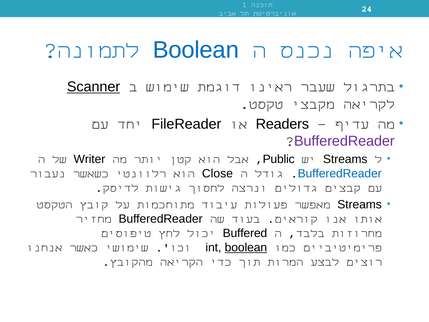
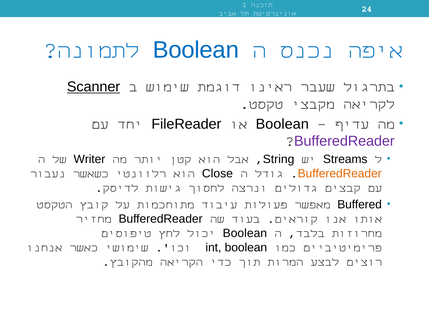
Readers: Readers -> Boolean (282, 124)
Public: Public -> String (279, 159)
BufferedReader colour: blue -> orange (340, 173)
Streams: Streams -> Buffered (360, 204)
Buffered: Buffered -> Boolean (245, 233)
boolean underline: present -> none (246, 247)
